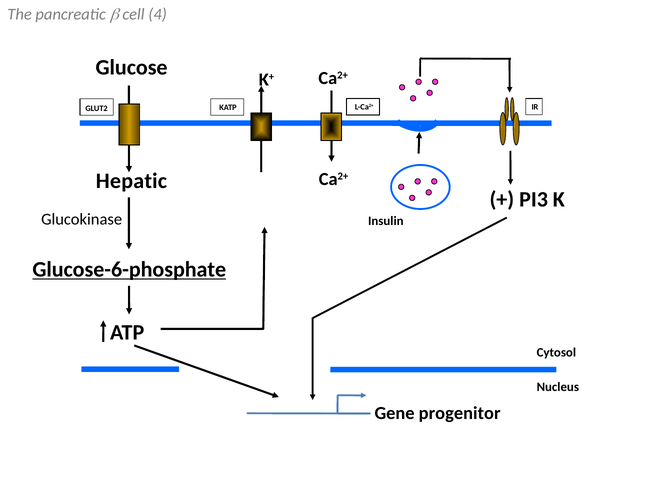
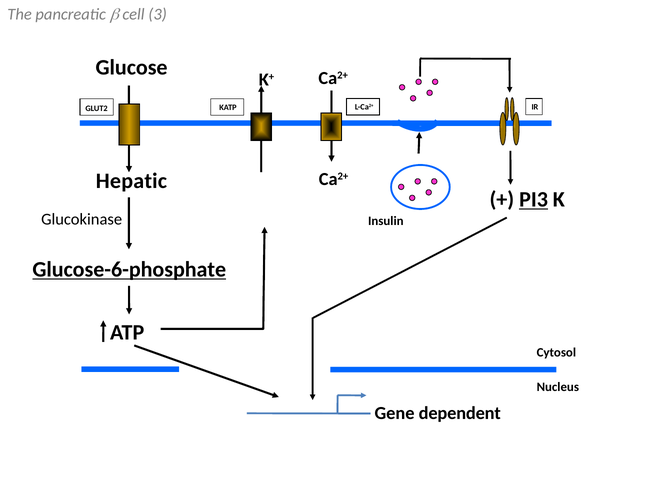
4: 4 -> 3 (158, 14)
PI3 underline: none -> present (534, 200)
progenitor: progenitor -> dependent (460, 414)
